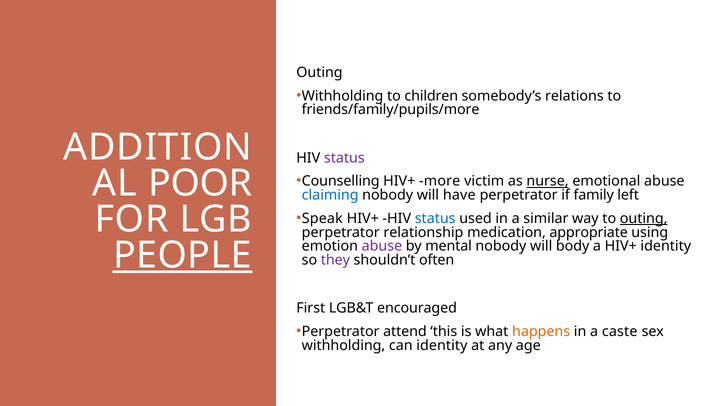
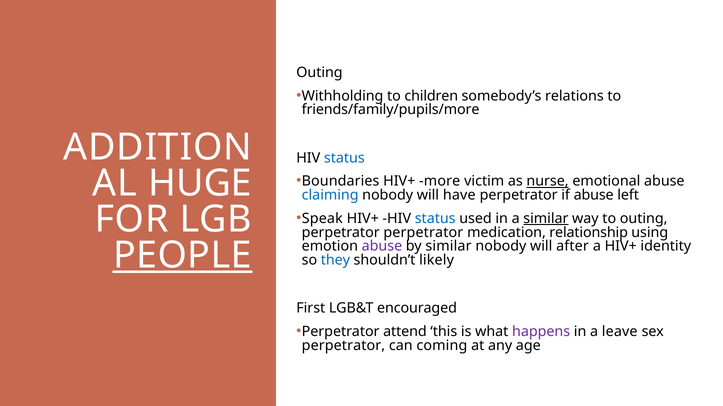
status colour: purple -> blue (344, 158)
POOR: POOR -> HUGE (200, 184)
Counselling: Counselling -> Boundaries (341, 182)
if family: family -> abuse (594, 195)
similar underline: none -> present (546, 219)
outing underline: present -> none (644, 219)
perpetrator relationship: relationship -> perpetrator (423, 233)
appropriate: appropriate -> relationship (589, 233)
by mental: mental -> similar (448, 247)
body: body -> after (573, 247)
they colour: purple -> blue (335, 260)
often: often -> likely (437, 260)
happens colour: orange -> purple (541, 332)
caste: caste -> leave (620, 332)
withholding: withholding -> perpetrator (343, 346)
can identity: identity -> coming (442, 346)
